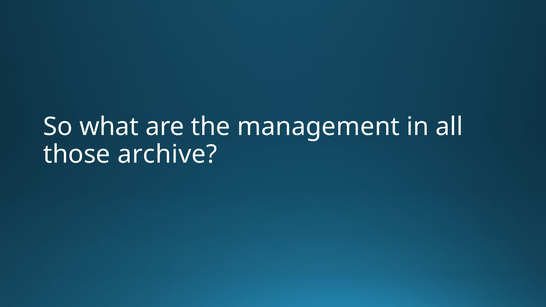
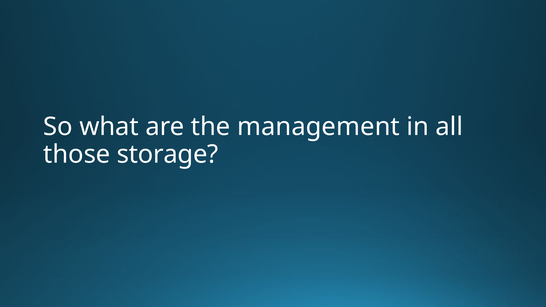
archive: archive -> storage (168, 154)
